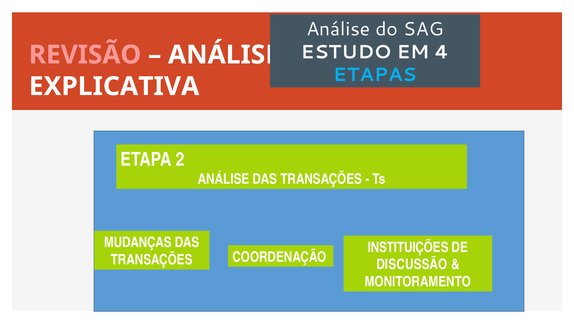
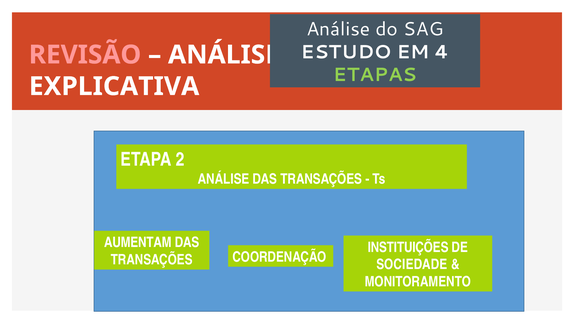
ETAPAS colour: light blue -> light green (375, 75)
MUDANÇAS: MUDANÇAS -> AUMENTAM (138, 242)
DISCUSSÃO: DISCUSSÃO -> SOCIEDADE (412, 264)
